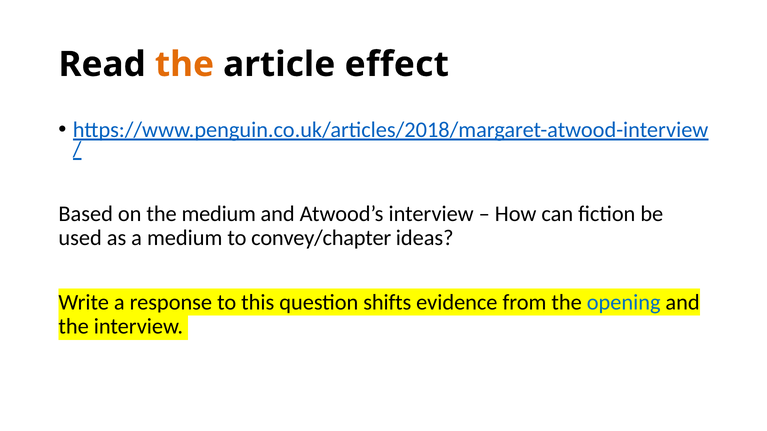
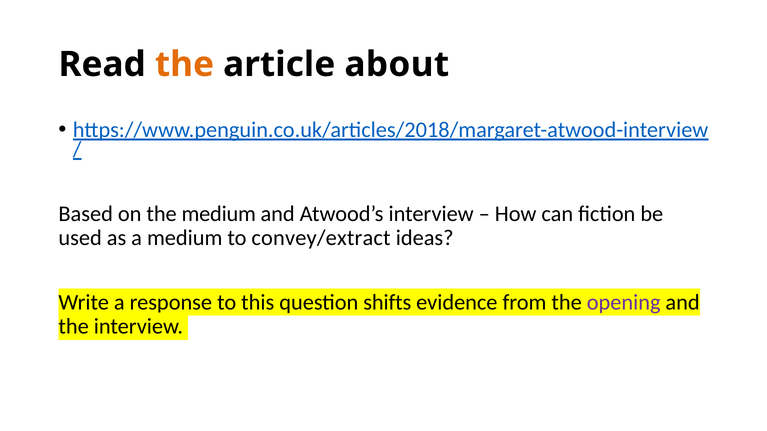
effect: effect -> about (397, 64)
convey/chapter: convey/chapter -> convey/extract (321, 238)
opening colour: blue -> purple (624, 303)
